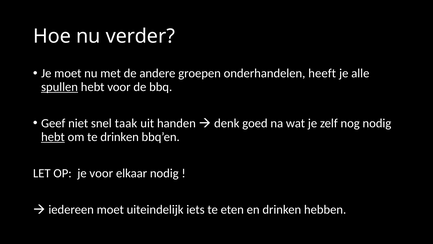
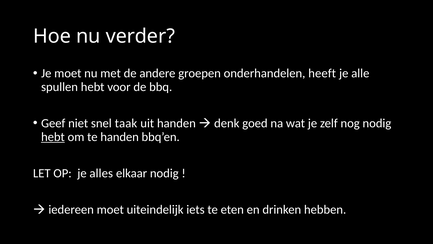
spullen underline: present -> none (60, 87)
te drinken: drinken -> handen (120, 137)
je voor: voor -> alles (101, 173)
